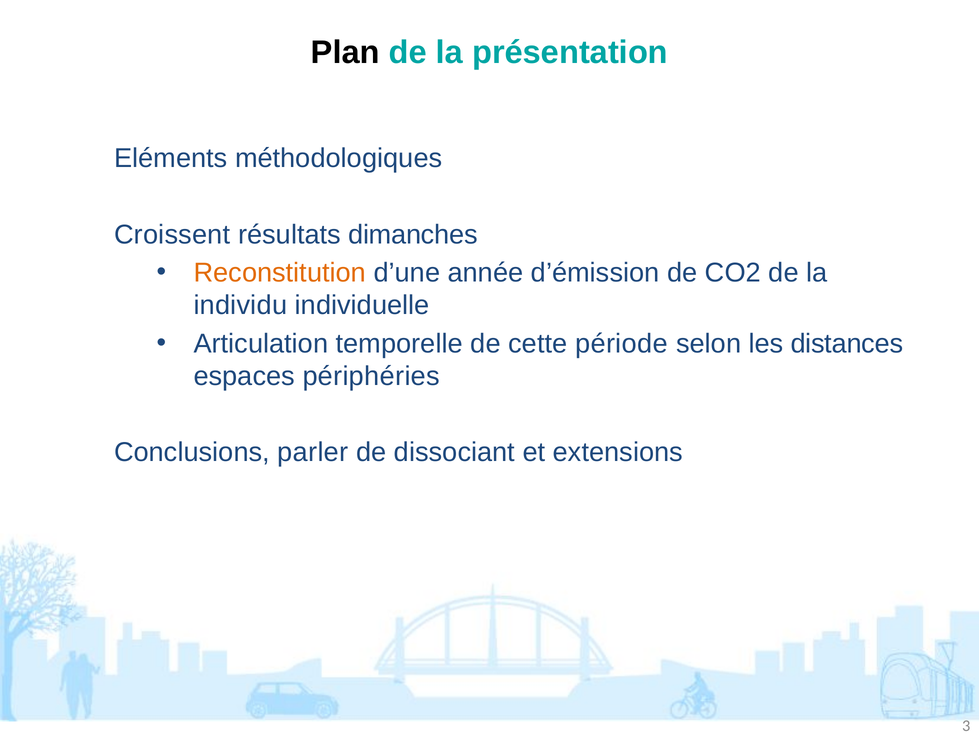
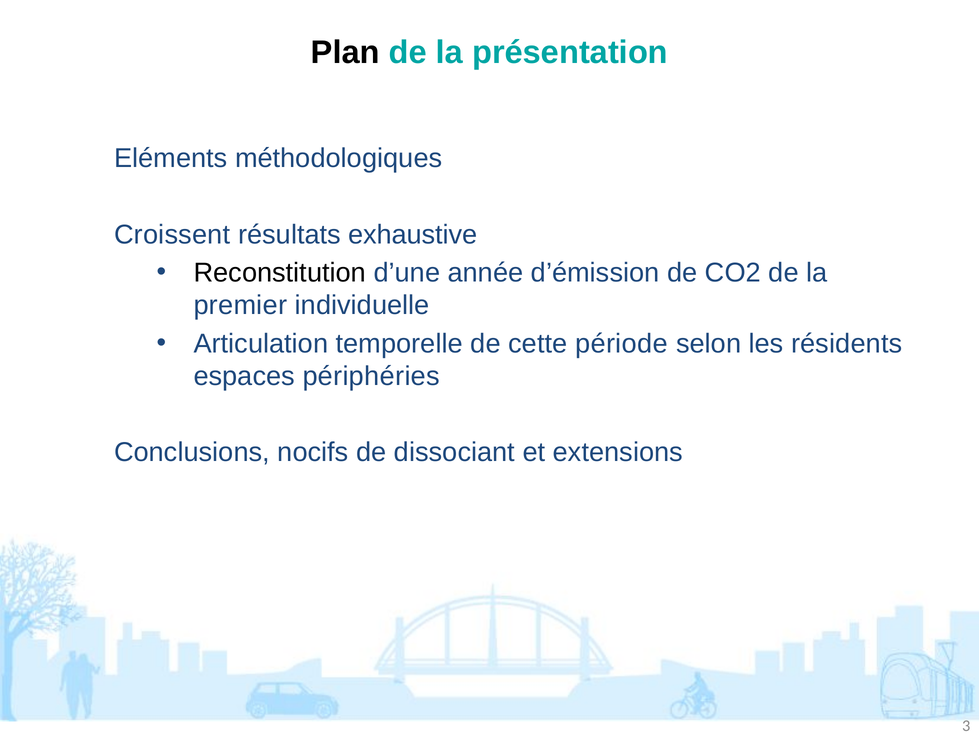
dimanches: dimanches -> exhaustive (413, 235)
Reconstitution colour: orange -> black (280, 273)
individu: individu -> premier (240, 306)
distances: distances -> résidents (847, 344)
parler: parler -> nocifs (313, 453)
